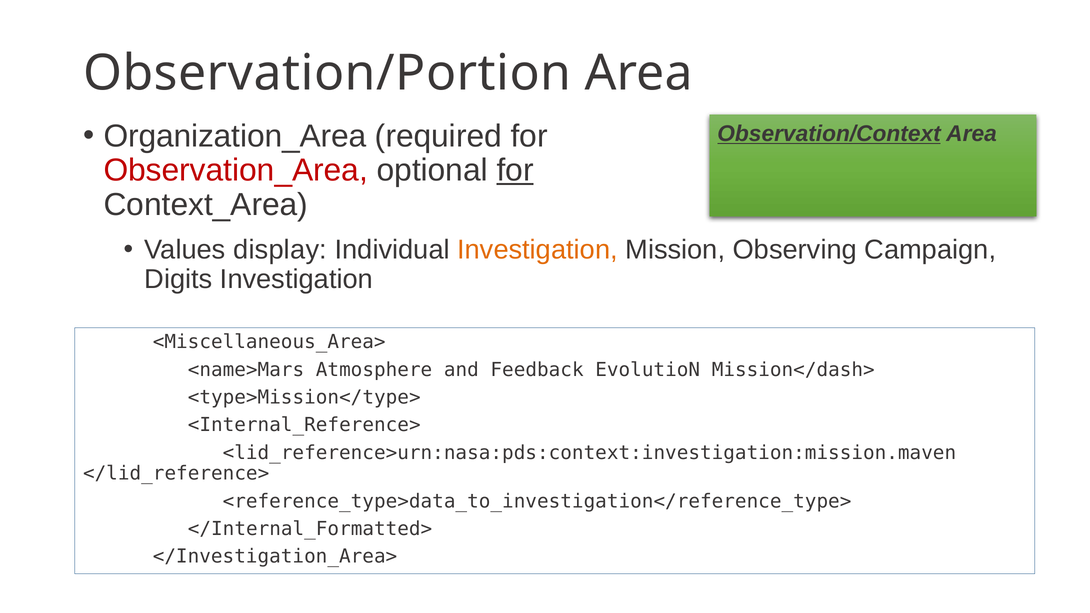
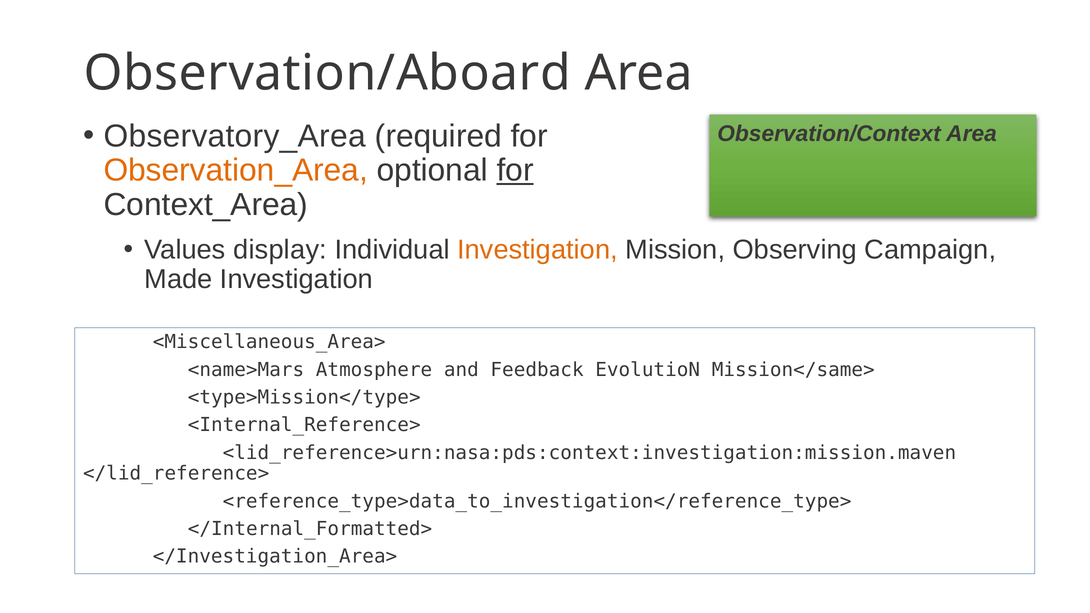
Observation/Portion: Observation/Portion -> Observation/Aboard (327, 73)
Organization_Area: Organization_Area -> Observatory_Area (235, 136)
Observation/Context underline: present -> none (829, 134)
Observation_Area colour: red -> orange (236, 170)
Digits: Digits -> Made (178, 279)
Mission</dash>: Mission</dash> -> Mission</same> (793, 370)
